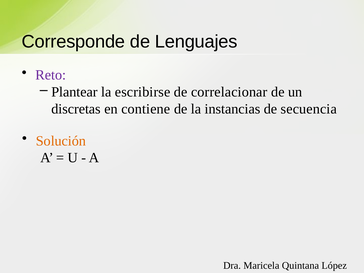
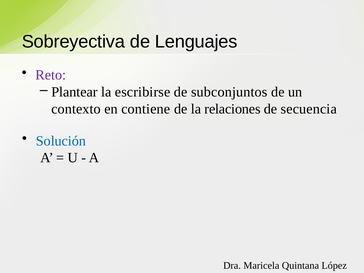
Corresponde: Corresponde -> Sobreyectiva (73, 42)
correlacionar: correlacionar -> subconjuntos (229, 92)
discretas: discretas -> contexto (76, 109)
instancias: instancias -> relaciones (233, 109)
Solución colour: orange -> blue (61, 141)
